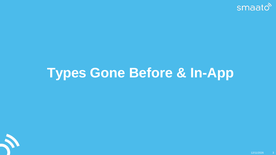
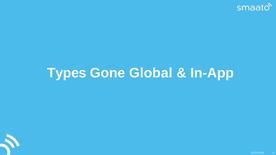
Before: Before -> Global (151, 73)
